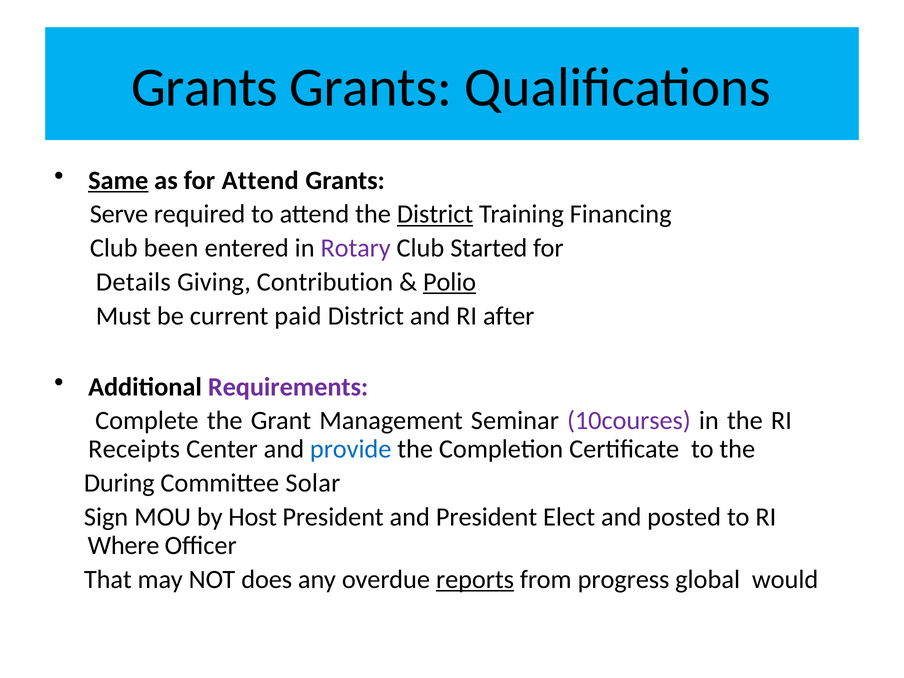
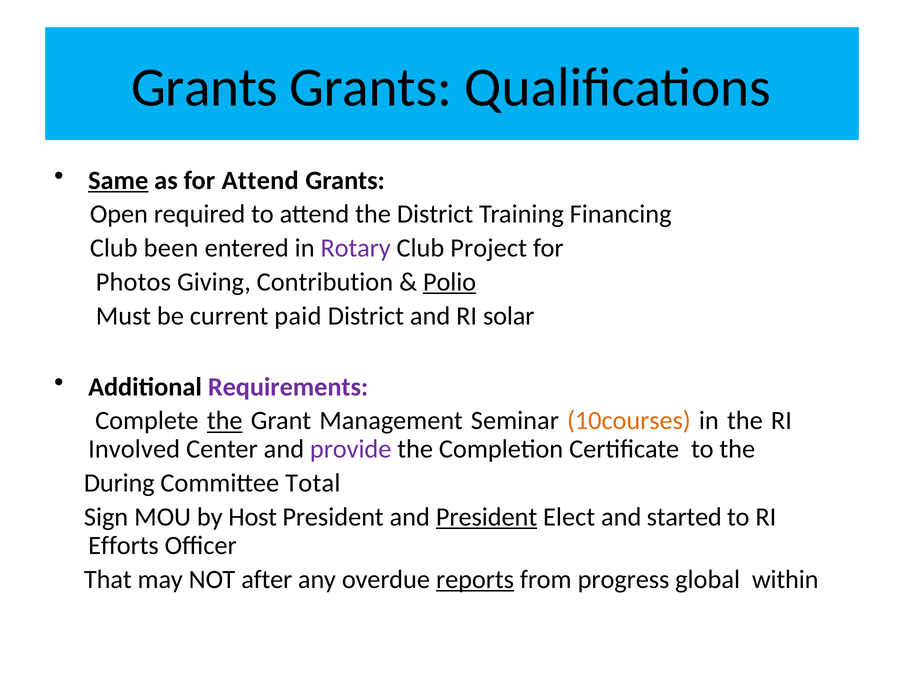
Serve: Serve -> Open (119, 214)
District underline: present -> none (435, 214)
Started: Started -> Project (489, 248)
Details: Details -> Photos (133, 282)
after: after -> solar (509, 316)
the underline: none -> present (225, 421)
10courses colour: purple -> orange (629, 421)
Receipts: Receipts -> Involved (134, 449)
provide colour: blue -> purple (351, 449)
Solar: Solar -> Total (313, 483)
President underline: none -> present (487, 517)
posted: posted -> started (684, 517)
Where: Where -> Efforts (123, 545)
does: does -> after (267, 579)
would: would -> within (785, 579)
